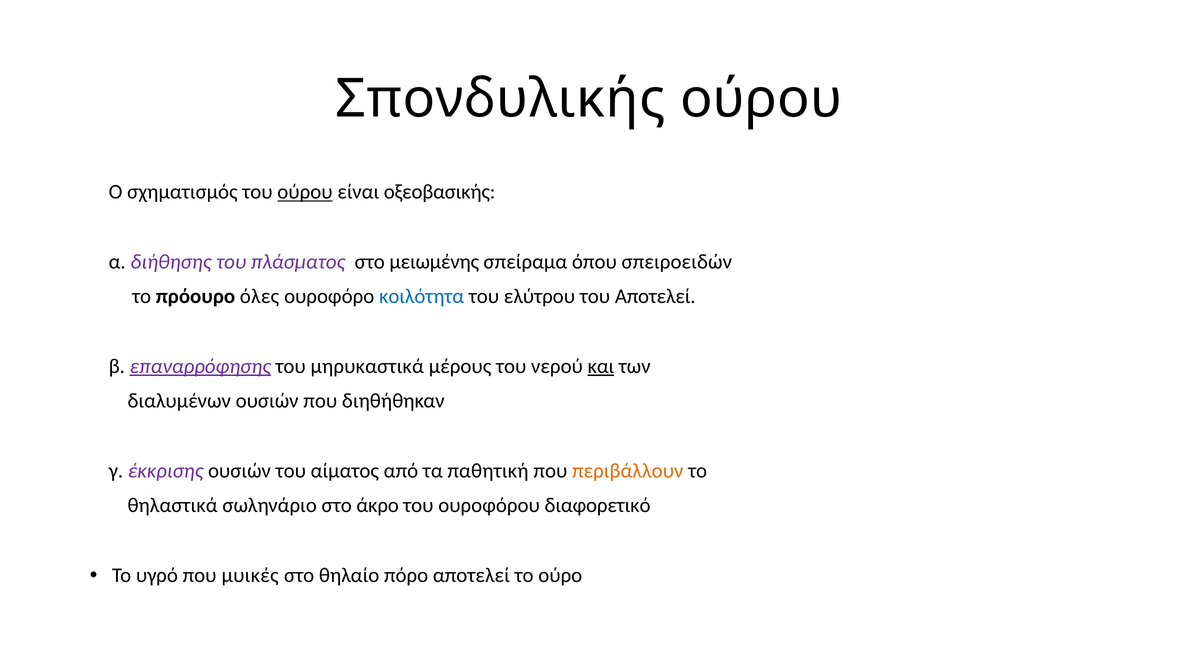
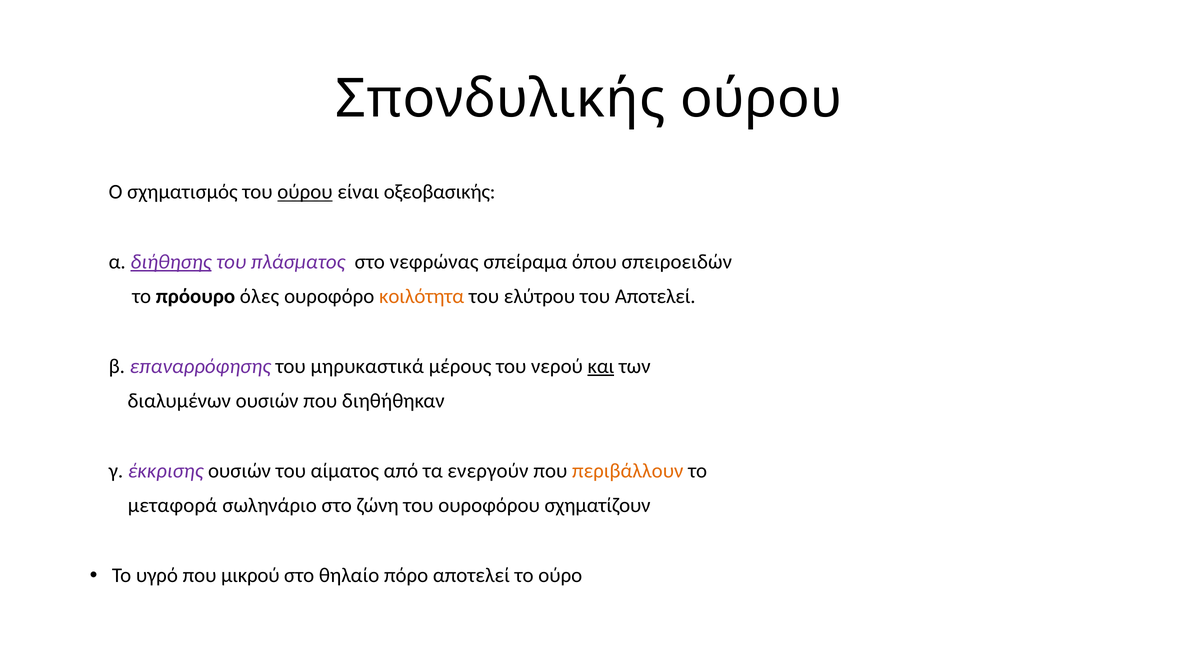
διήθησης underline: none -> present (171, 262)
μειωμένης: μειωμένης -> νεφρώνας (434, 262)
κοιλότητα colour: blue -> orange (422, 296)
επαναρρόφησης underline: present -> none (200, 366)
παθητική: παθητική -> ενεργούν (488, 470)
θηλαστικά: θηλαστικά -> μεταφορά (173, 505)
άκρο: άκρο -> ζώνη (378, 505)
διαφορετικό: διαφορετικό -> σχηματίζουν (598, 505)
μυικές: μυικές -> μικρού (250, 575)
